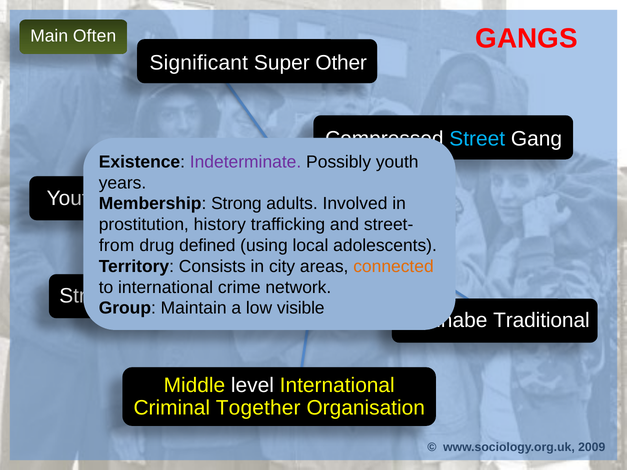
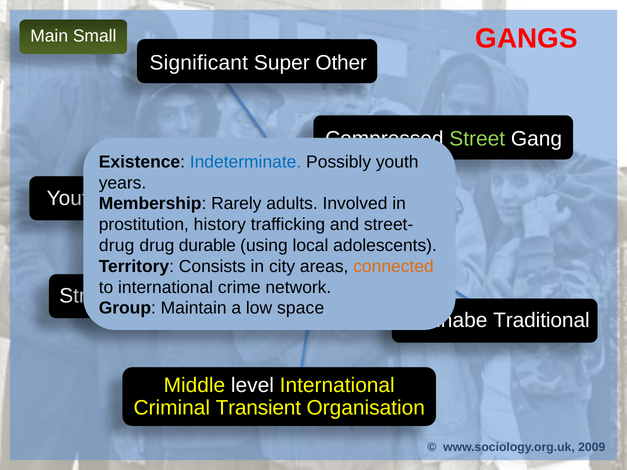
Often: Often -> Small (95, 36)
Street colour: light blue -> light green (477, 139)
Indeterminate colour: purple -> blue (246, 162)
Strong: Strong -> Rarely (236, 204)
from: from -> drug (117, 246)
defined: defined -> durable (207, 246)
visible: visible -> space (301, 308)
Together: Together -> Transient (258, 408)
